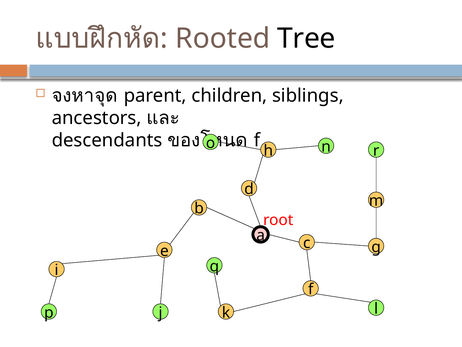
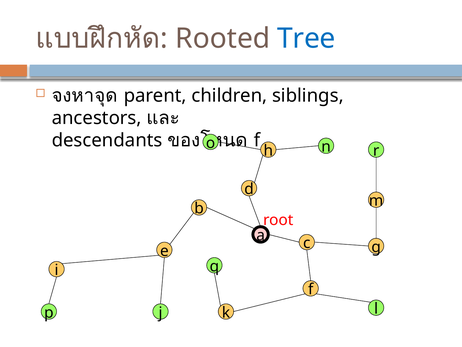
Tree colour: black -> blue (306, 39)
